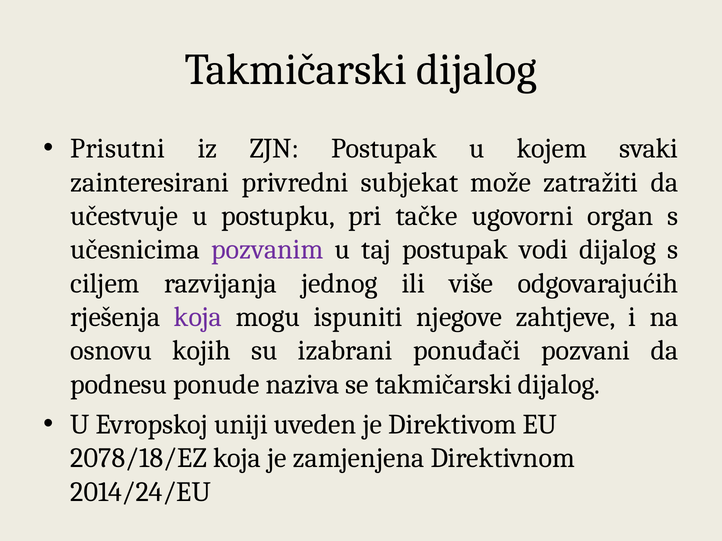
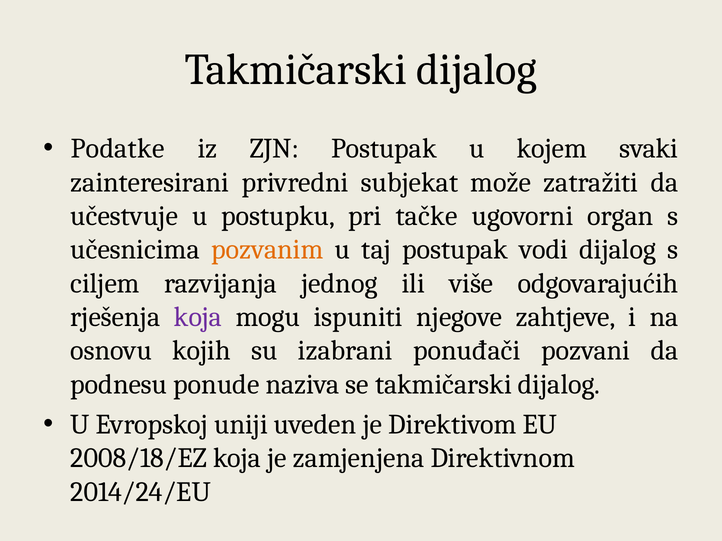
Prisutni: Prisutni -> Podatke (118, 149)
pozvanim colour: purple -> orange (267, 250)
2078/18/EZ: 2078/18/EZ -> 2008/18/EZ (139, 459)
